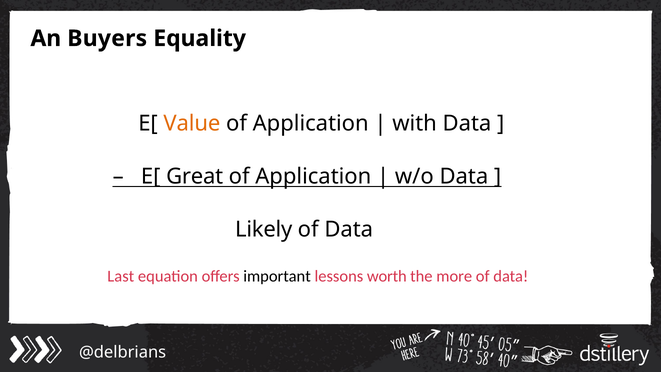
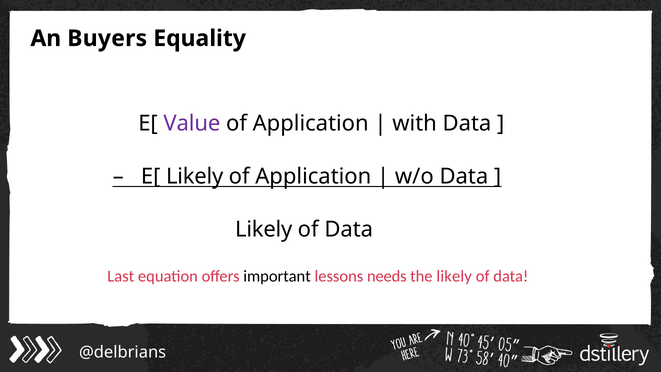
Value colour: orange -> purple (192, 124)
E[ Great: Great -> Likely (195, 177)
worth: worth -> needs (387, 276)
the more: more -> likely (454, 276)
